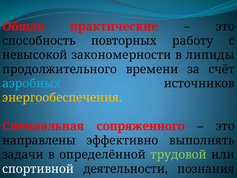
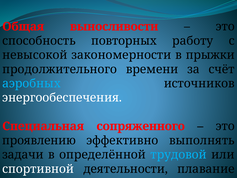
практические: практические -> выносливости (114, 27)
липиды: липиды -> прыжки (210, 55)
энергообеспечения colour: yellow -> white (62, 98)
направлены: направлены -> проявлению (39, 140)
трудовой colour: light green -> light blue (179, 154)
познания: познания -> плавание (206, 169)
